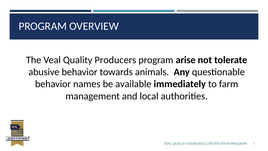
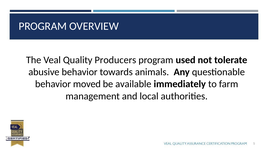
arise: arise -> used (186, 60)
names: names -> moved (87, 84)
